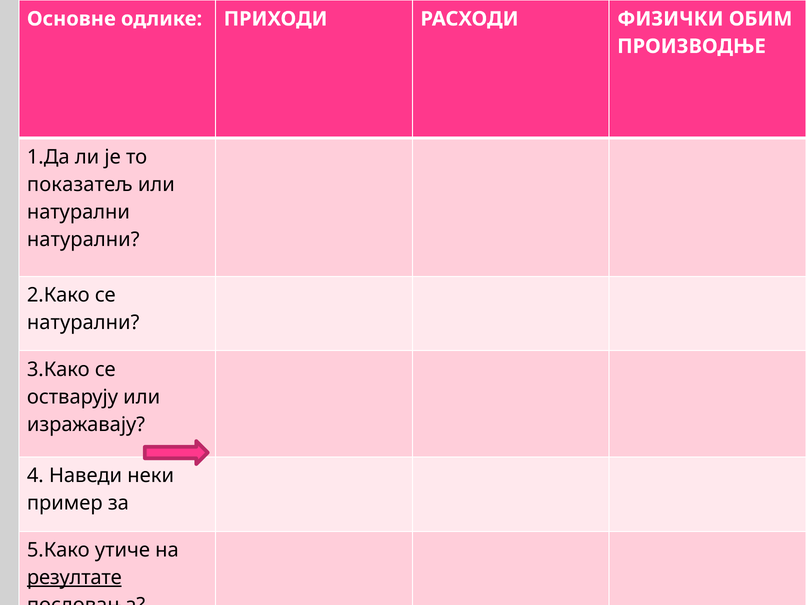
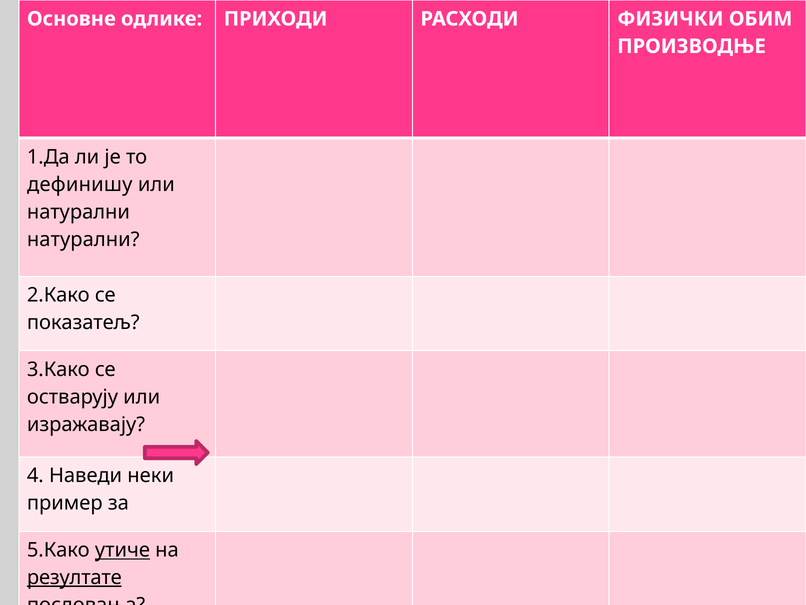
показатељ: показатељ -> дефинишу (80, 184)
натурални: натурални -> показатељ (83, 322)
утиче underline: none -> present (122, 550)
